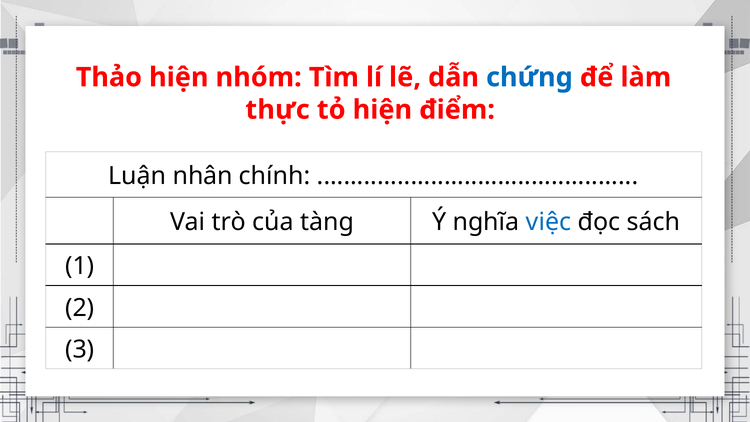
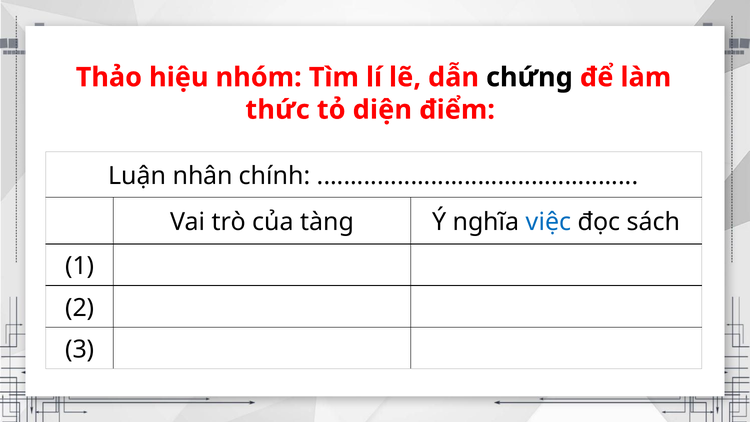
hiện: hiện -> hiệu (179, 77)
chứng colour: blue -> black (529, 77)
thực: thực -> thức (278, 110)
tỏ hiện: hiện -> diện (382, 110)
